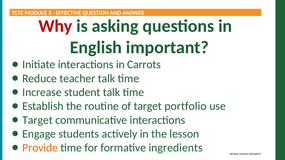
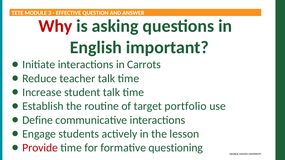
Target: Target -> Define (38, 120)
Provide colour: orange -> red (40, 148)
ingredients: ingredients -> questioning (176, 148)
